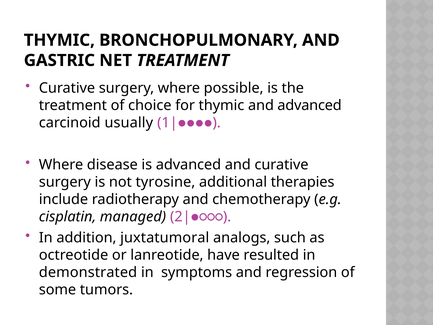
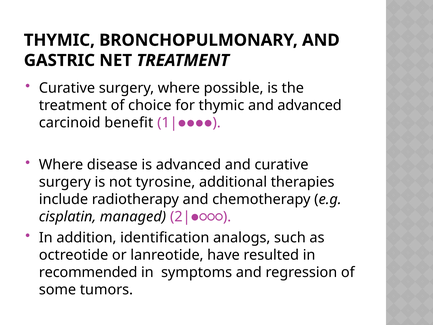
usually: usually -> benefit (129, 123)
juxtatumoral: juxtatumoral -> identification (165, 237)
demonstrated: demonstrated -> recommended (88, 272)
